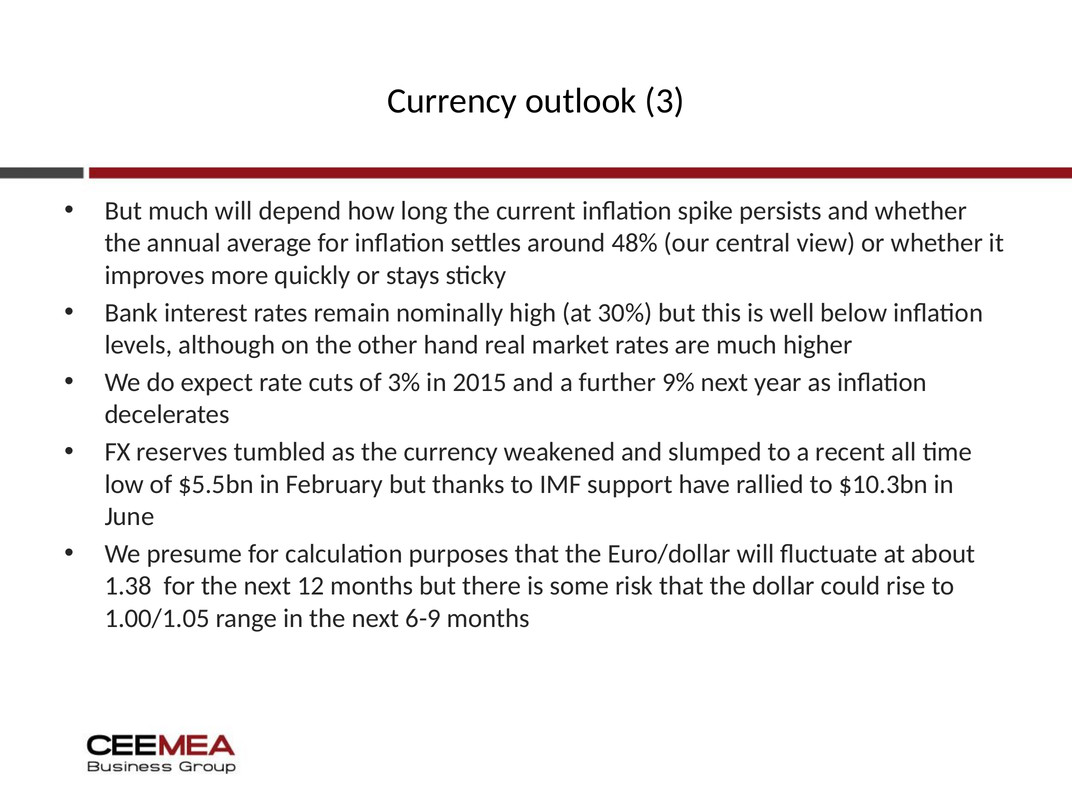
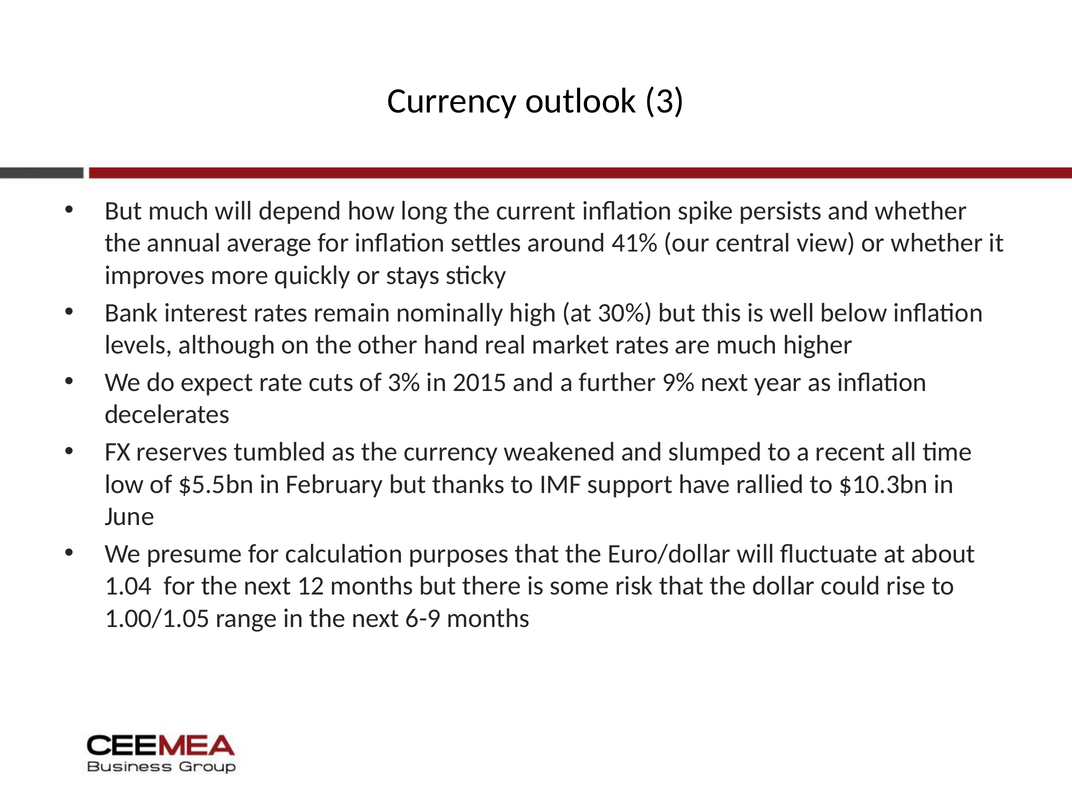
48%: 48% -> 41% (635, 243)
1.38: 1.38 -> 1.04 (128, 586)
